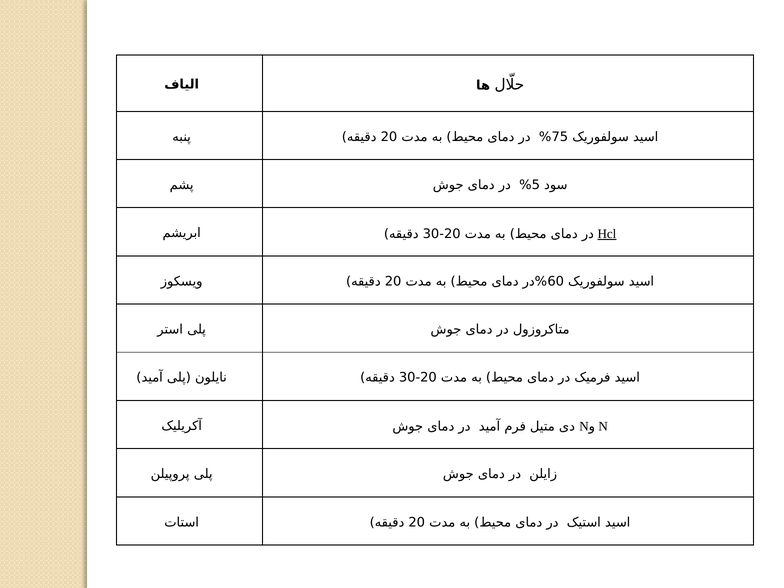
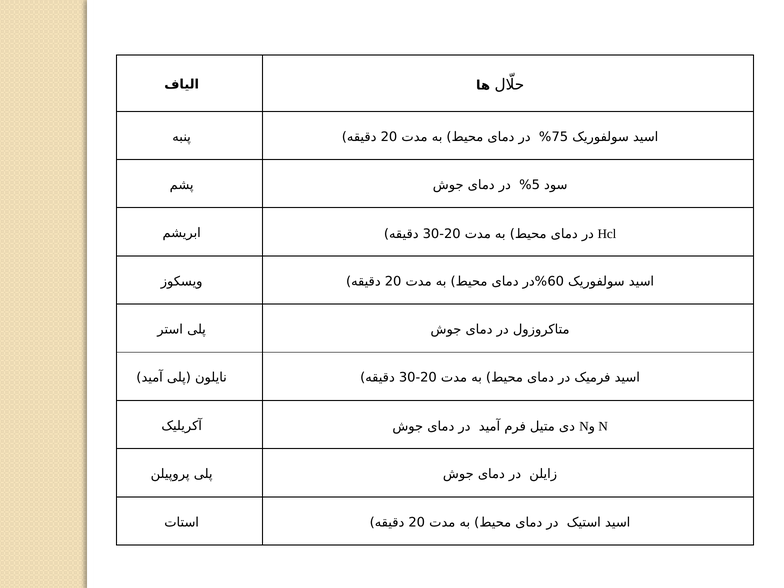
Hcl underline: present -> none (607, 234)
